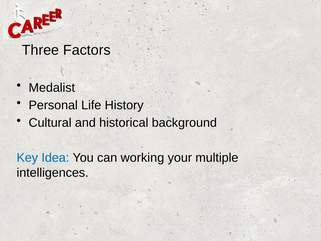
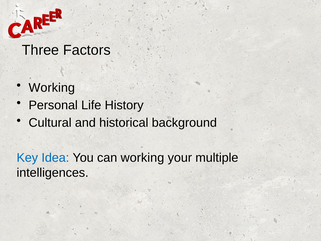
Medalist: Medalist -> Working (52, 88)
